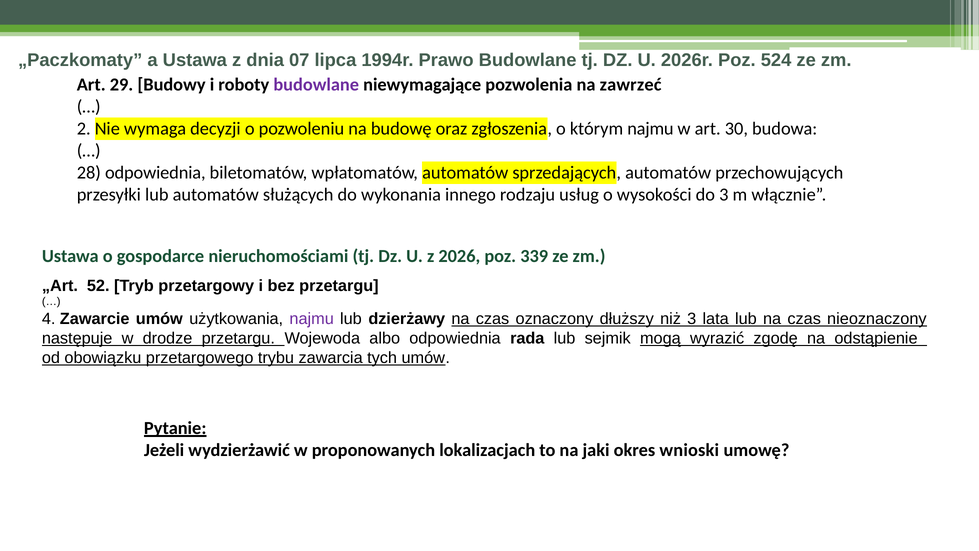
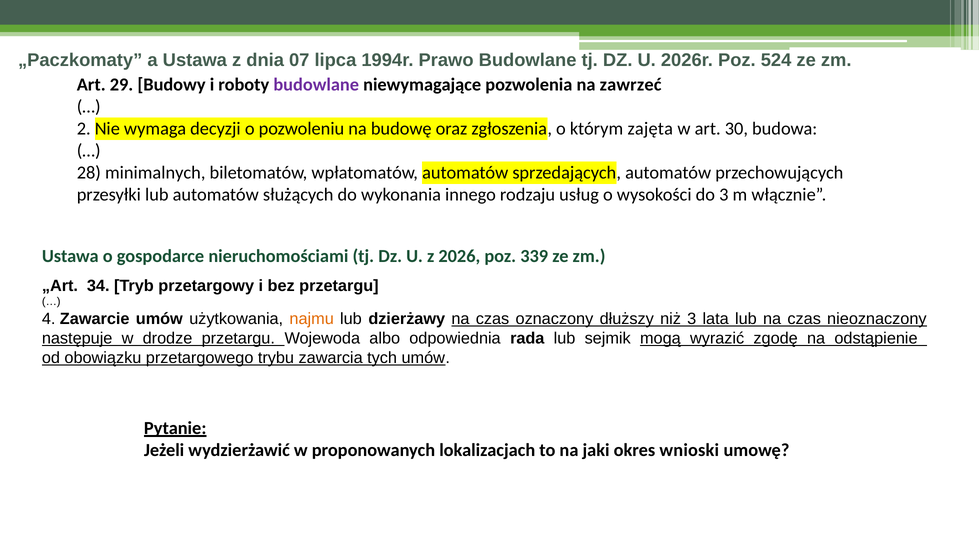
którym najmu: najmu -> zajęta (650, 129)
28 odpowiednia: odpowiednia -> minimalnych (155, 173)
52: 52 -> 34 (98, 285)
najmu colour: purple -> orange (312, 318)
